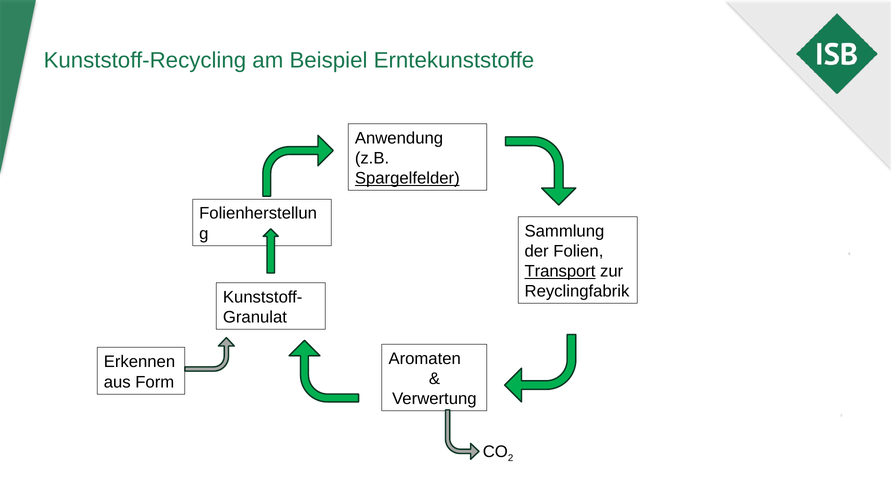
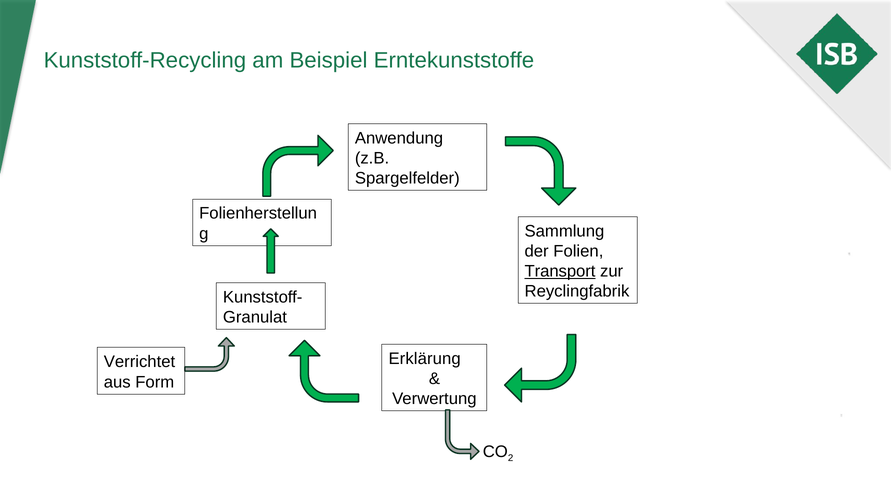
Spargelfelder underline: present -> none (407, 178)
Aromaten: Aromaten -> Erklärung (425, 359)
Erkennen: Erkennen -> Verrichtet (139, 362)
